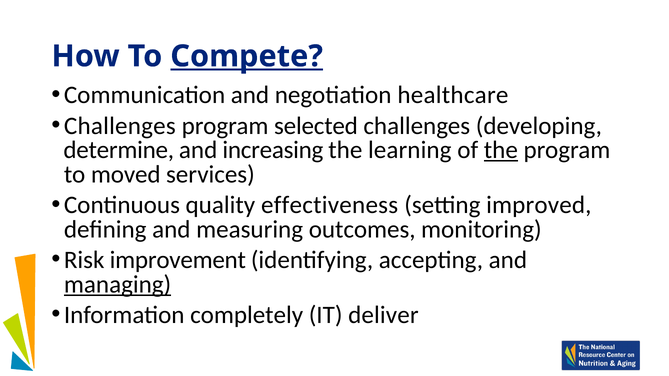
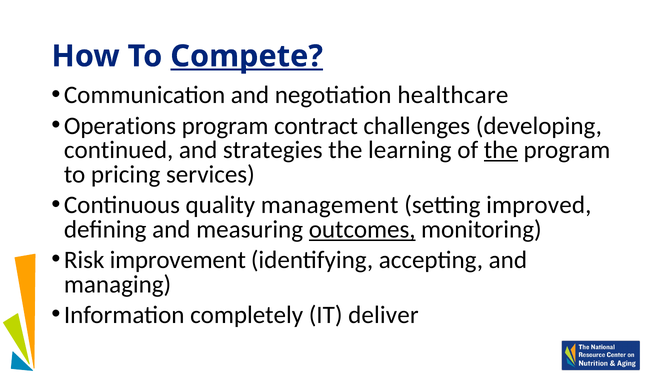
Challenges: Challenges -> Operations (120, 126)
selected: selected -> contract (316, 126)
determine: determine -> continued (119, 150)
increasing: increasing -> strategies (273, 150)
moved: moved -> pricing (126, 175)
effectiveness: effectiveness -> management (330, 205)
outcomes underline: none -> present (362, 230)
managing underline: present -> none (118, 285)
